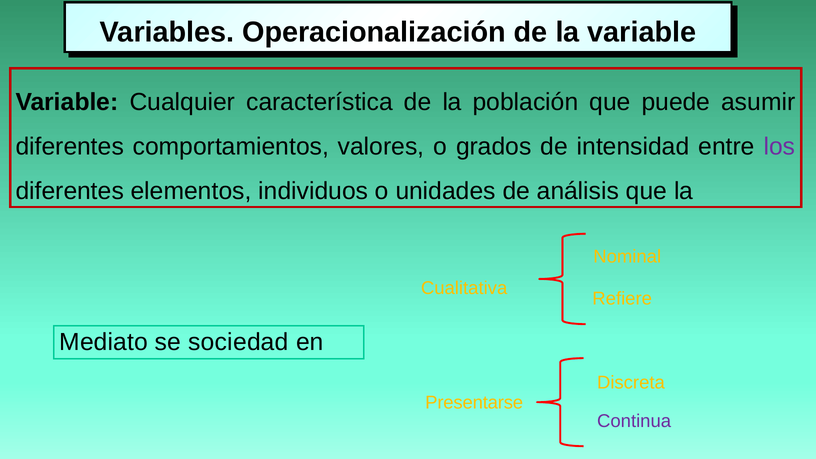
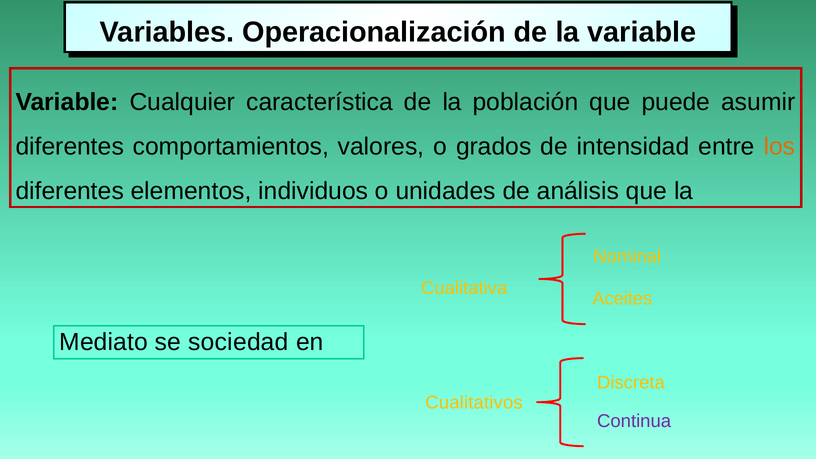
los colour: purple -> orange (779, 147)
Refiere: Refiere -> Aceites (622, 298)
Presentarse: Presentarse -> Cualitativos (474, 403)
